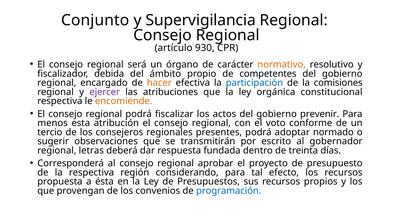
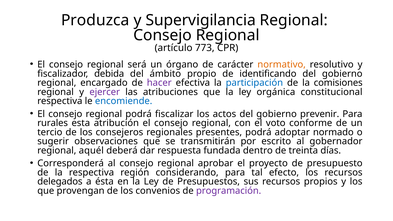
Conjunto: Conjunto -> Produzca (95, 20)
930: 930 -> 773 (205, 48)
competentes: competentes -> identificando (268, 74)
hacer colour: orange -> purple (159, 83)
encomiende colour: orange -> blue (124, 101)
menos: menos -> rurales (53, 123)
letras: letras -> aquél (91, 151)
propuesta: propuesta -> delegados (60, 182)
programación colour: blue -> purple (229, 191)
